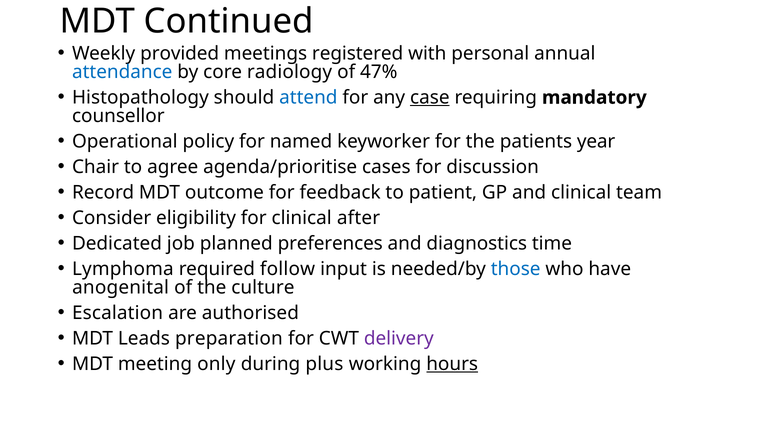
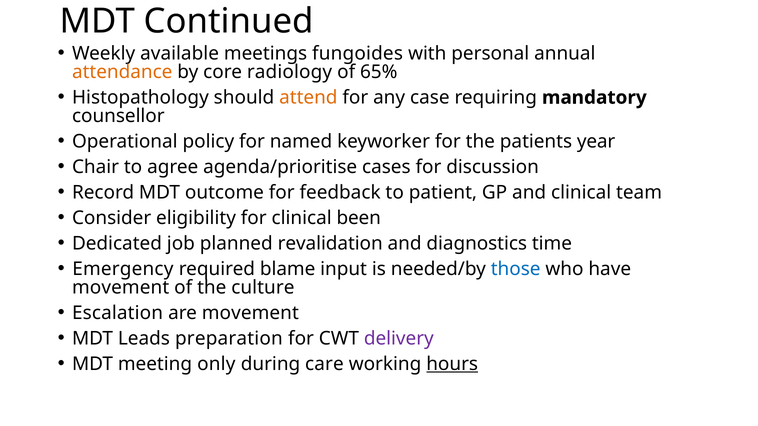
provided: provided -> available (180, 54)
registered: registered -> fungoides (358, 54)
attendance colour: blue -> orange (122, 72)
47%: 47% -> 65% (379, 72)
attend colour: blue -> orange (308, 98)
case underline: present -> none (430, 98)
after: after -> been (359, 218)
preferences: preferences -> revalidation (330, 244)
Lymphoma: Lymphoma -> Emergency (123, 269)
follow: follow -> blame (288, 269)
anogenital: anogenital -> movement (121, 288)
are authorised: authorised -> movement (250, 313)
plus: plus -> care (324, 364)
